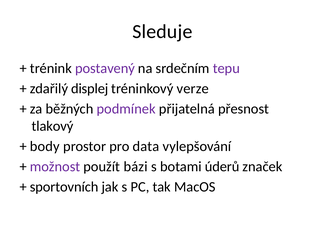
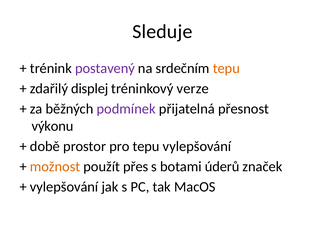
tepu colour: purple -> orange (226, 68)
tlakový: tlakový -> výkonu (53, 126)
body: body -> době (45, 146)
pro data: data -> tepu (146, 146)
možnost colour: purple -> orange (55, 167)
bázi: bázi -> přes (136, 167)
sportovních: sportovních -> vylepšování (64, 187)
